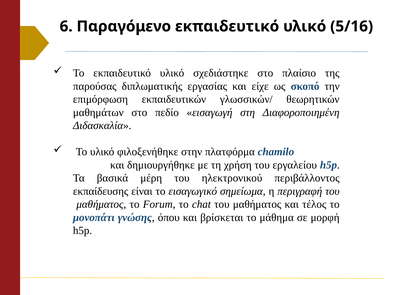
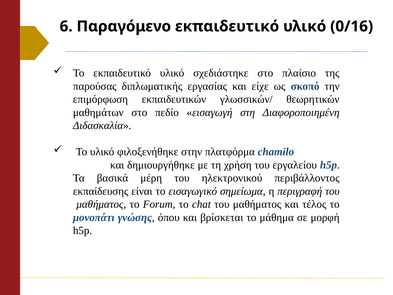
5/16: 5/16 -> 0/16 (352, 26)
